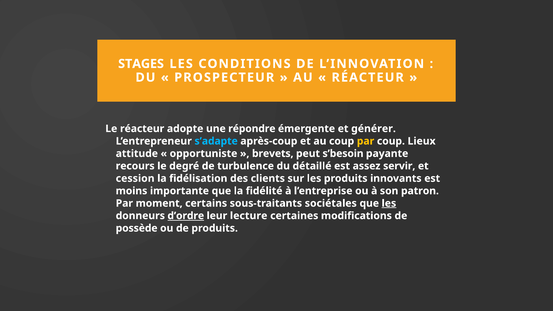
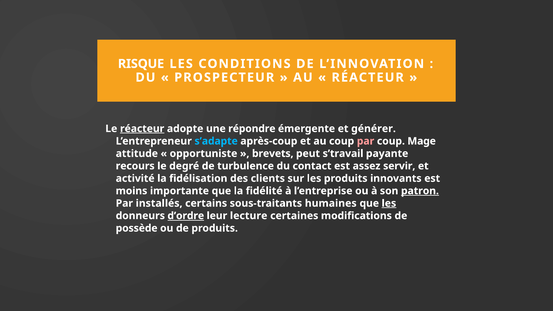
STAGES: STAGES -> RISQUE (141, 64)
réacteur underline: none -> present (142, 129)
par colour: yellow -> pink (366, 141)
Lieux: Lieux -> Mage (422, 141)
s’besoin: s’besoin -> s’travail (343, 154)
détaillé: détaillé -> contact (312, 166)
cession: cession -> activité (135, 178)
patron underline: none -> present (420, 191)
moment: moment -> installés (159, 203)
sociétales: sociétales -> humaines (331, 203)
